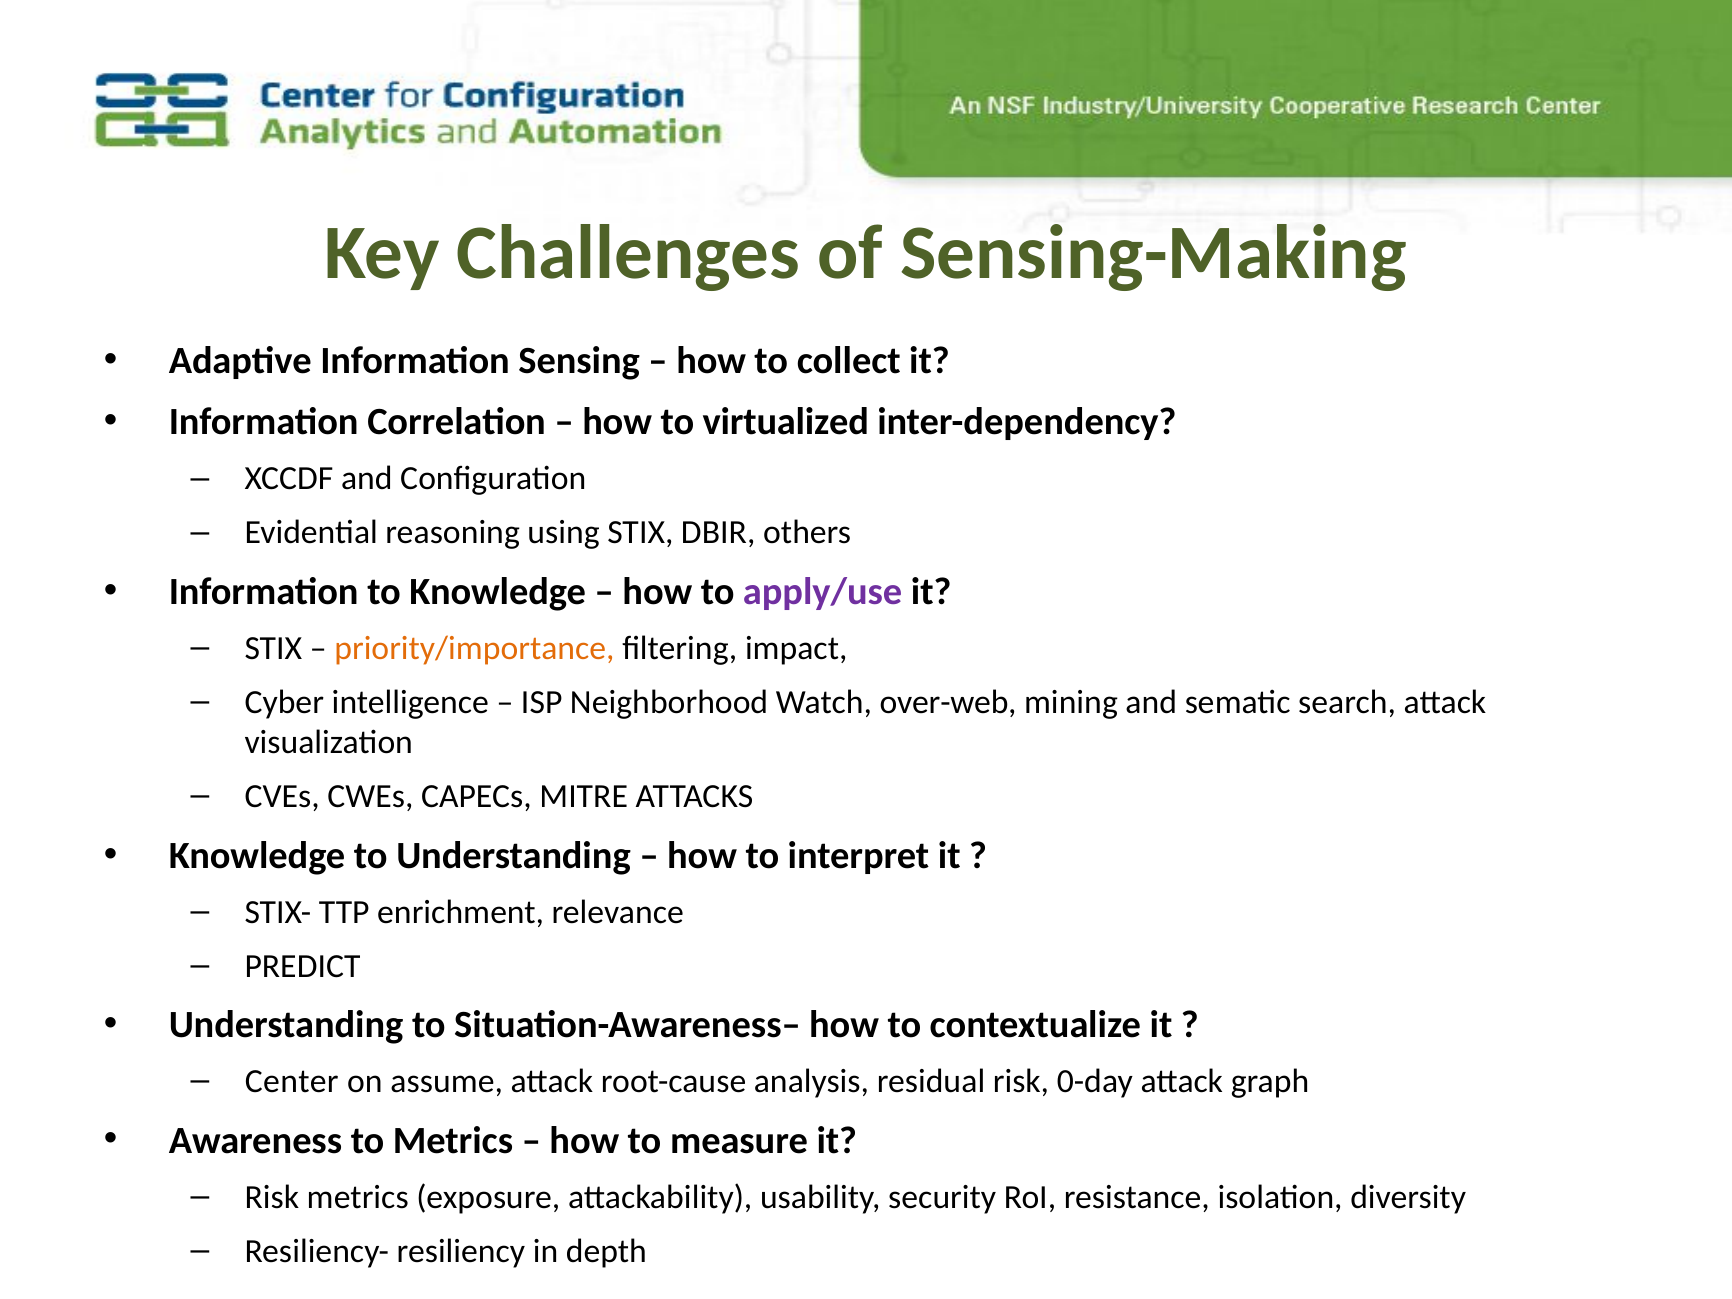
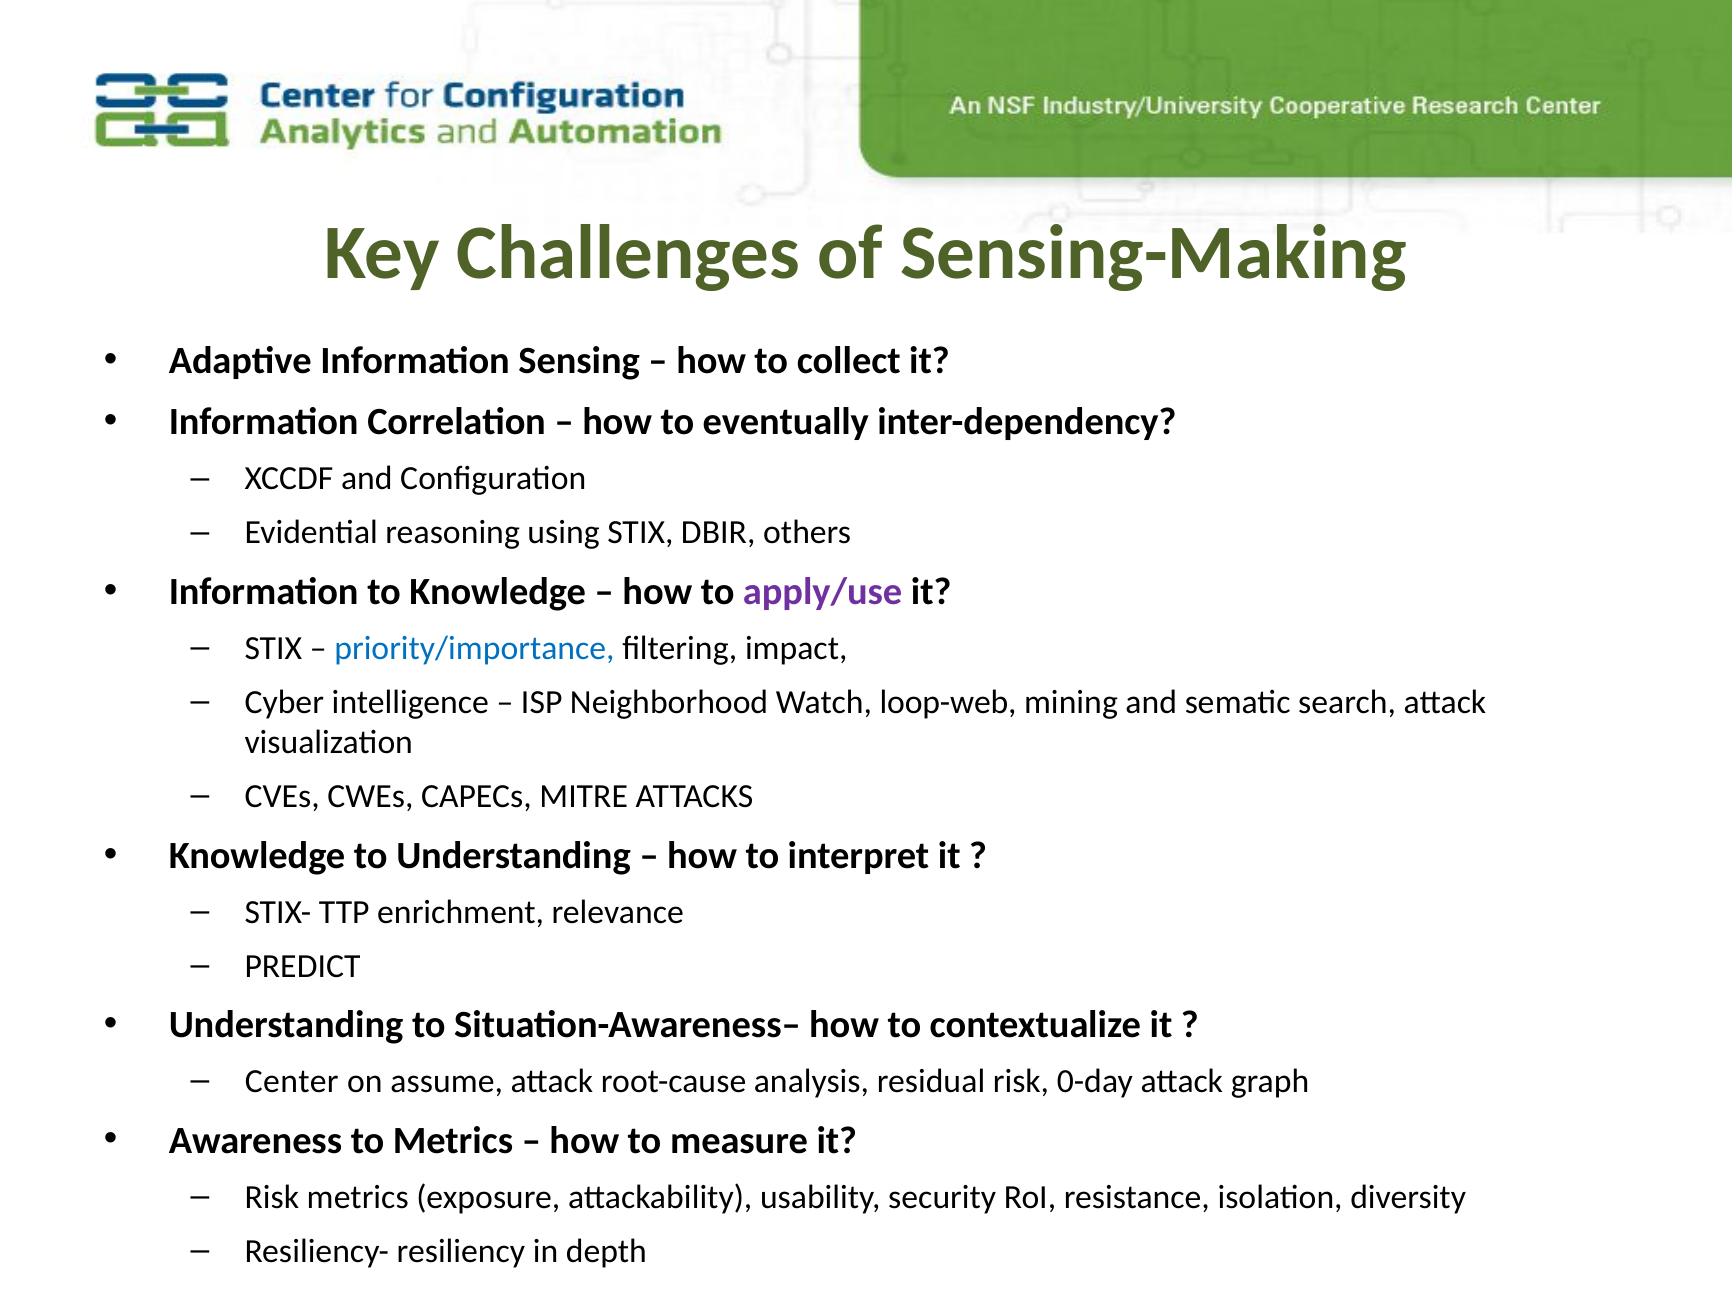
virtualized: virtualized -> eventually (786, 422)
priority/importance colour: orange -> blue (474, 648)
over-web: over-web -> loop-web (948, 702)
